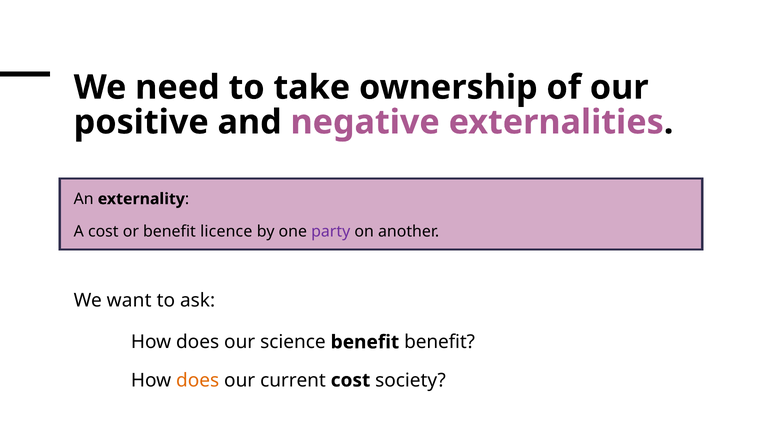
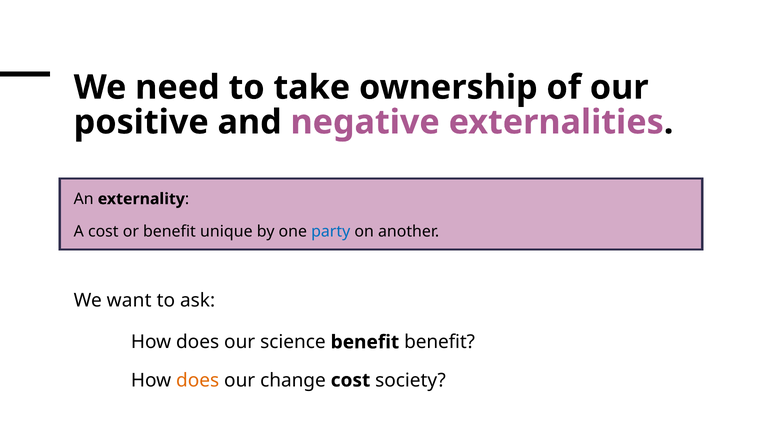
licence: licence -> unique (226, 232)
party colour: purple -> blue (331, 232)
current: current -> change (293, 381)
